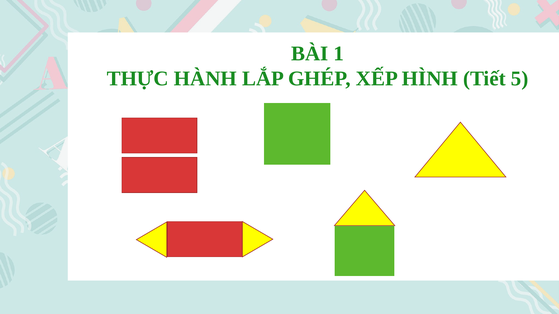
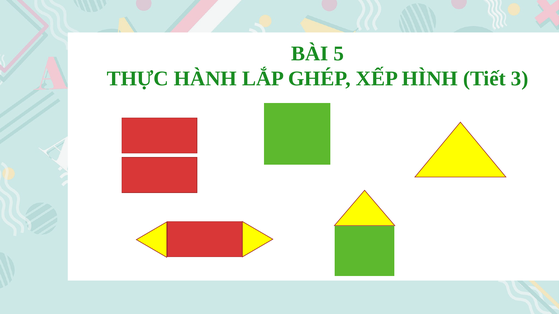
1: 1 -> 5 (339, 54)
5: 5 -> 3 (520, 79)
